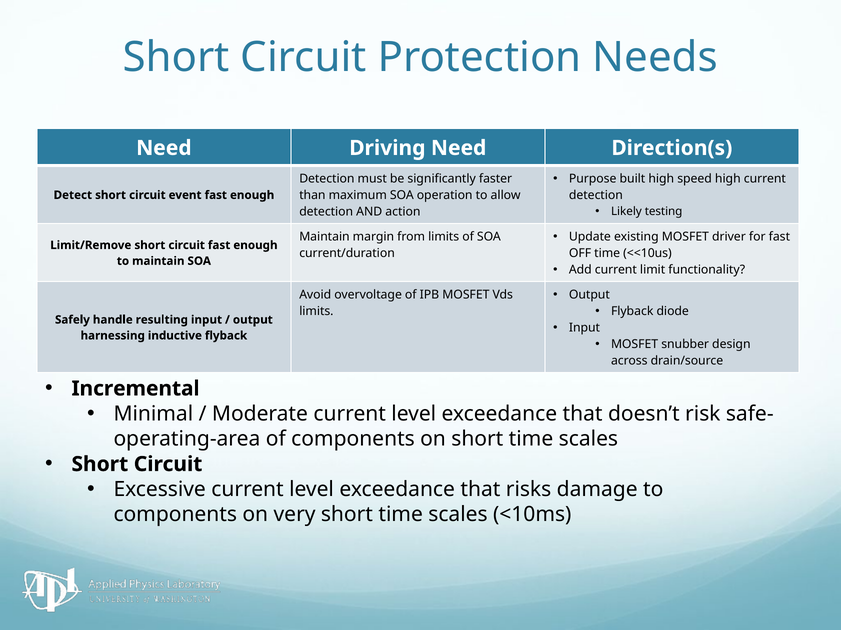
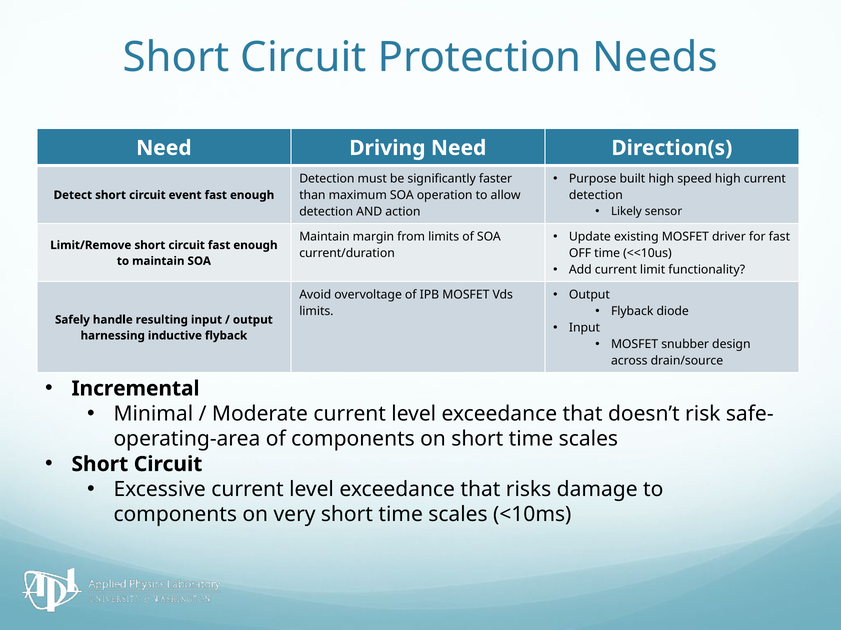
testing: testing -> sensor (664, 211)
